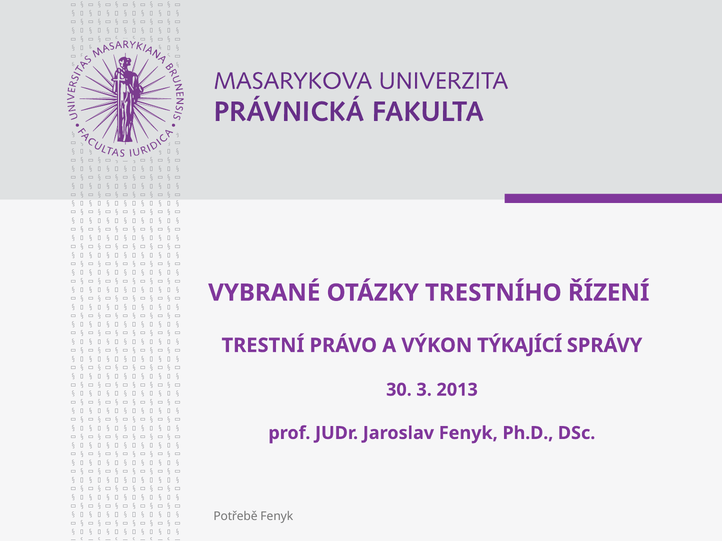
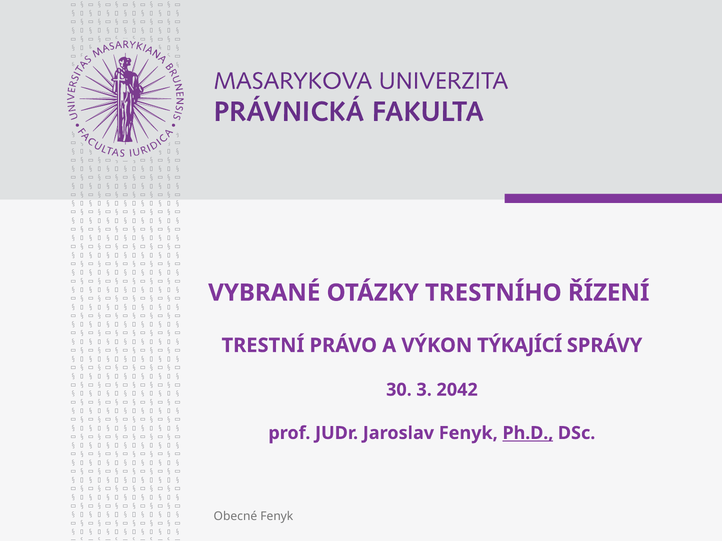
2013: 2013 -> 2042 (457, 390)
Ph.D underline: none -> present (528, 433)
Potřebě: Potřebě -> Obecné (235, 517)
